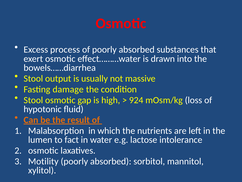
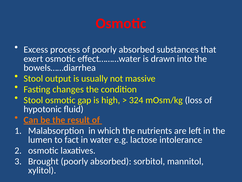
damage: damage -> changes (68, 89)
924: 924 -> 324 (136, 100)
Motility: Motility -> Brought (43, 161)
